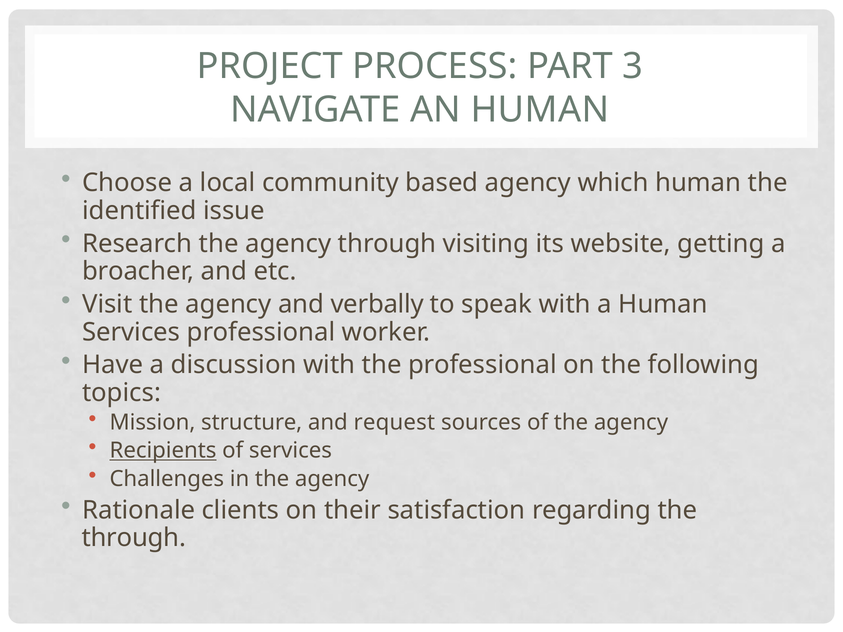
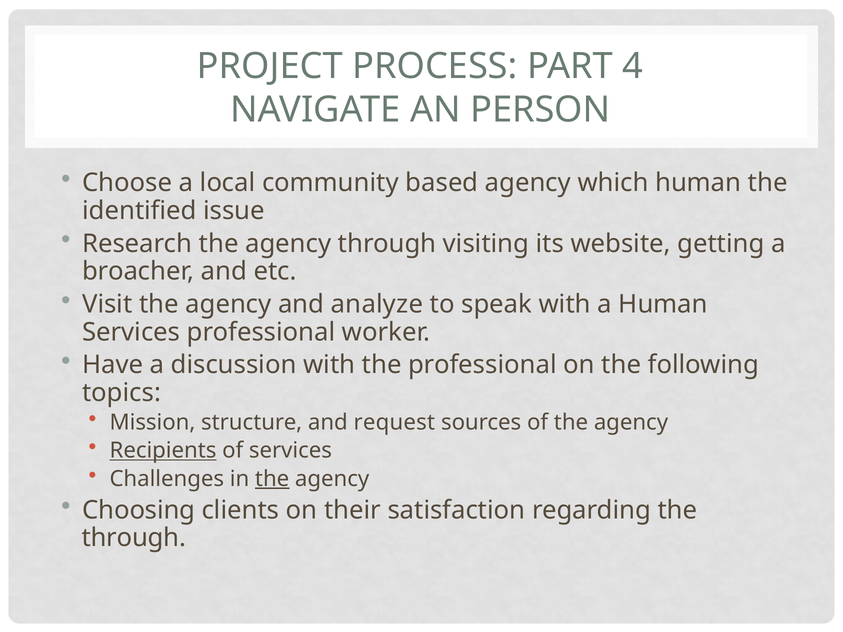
3: 3 -> 4 (633, 66)
AN HUMAN: HUMAN -> PERSON (540, 110)
verbally: verbally -> analyze (377, 304)
the underline: none -> present (272, 479)
Rationale: Rationale -> Choosing (139, 510)
